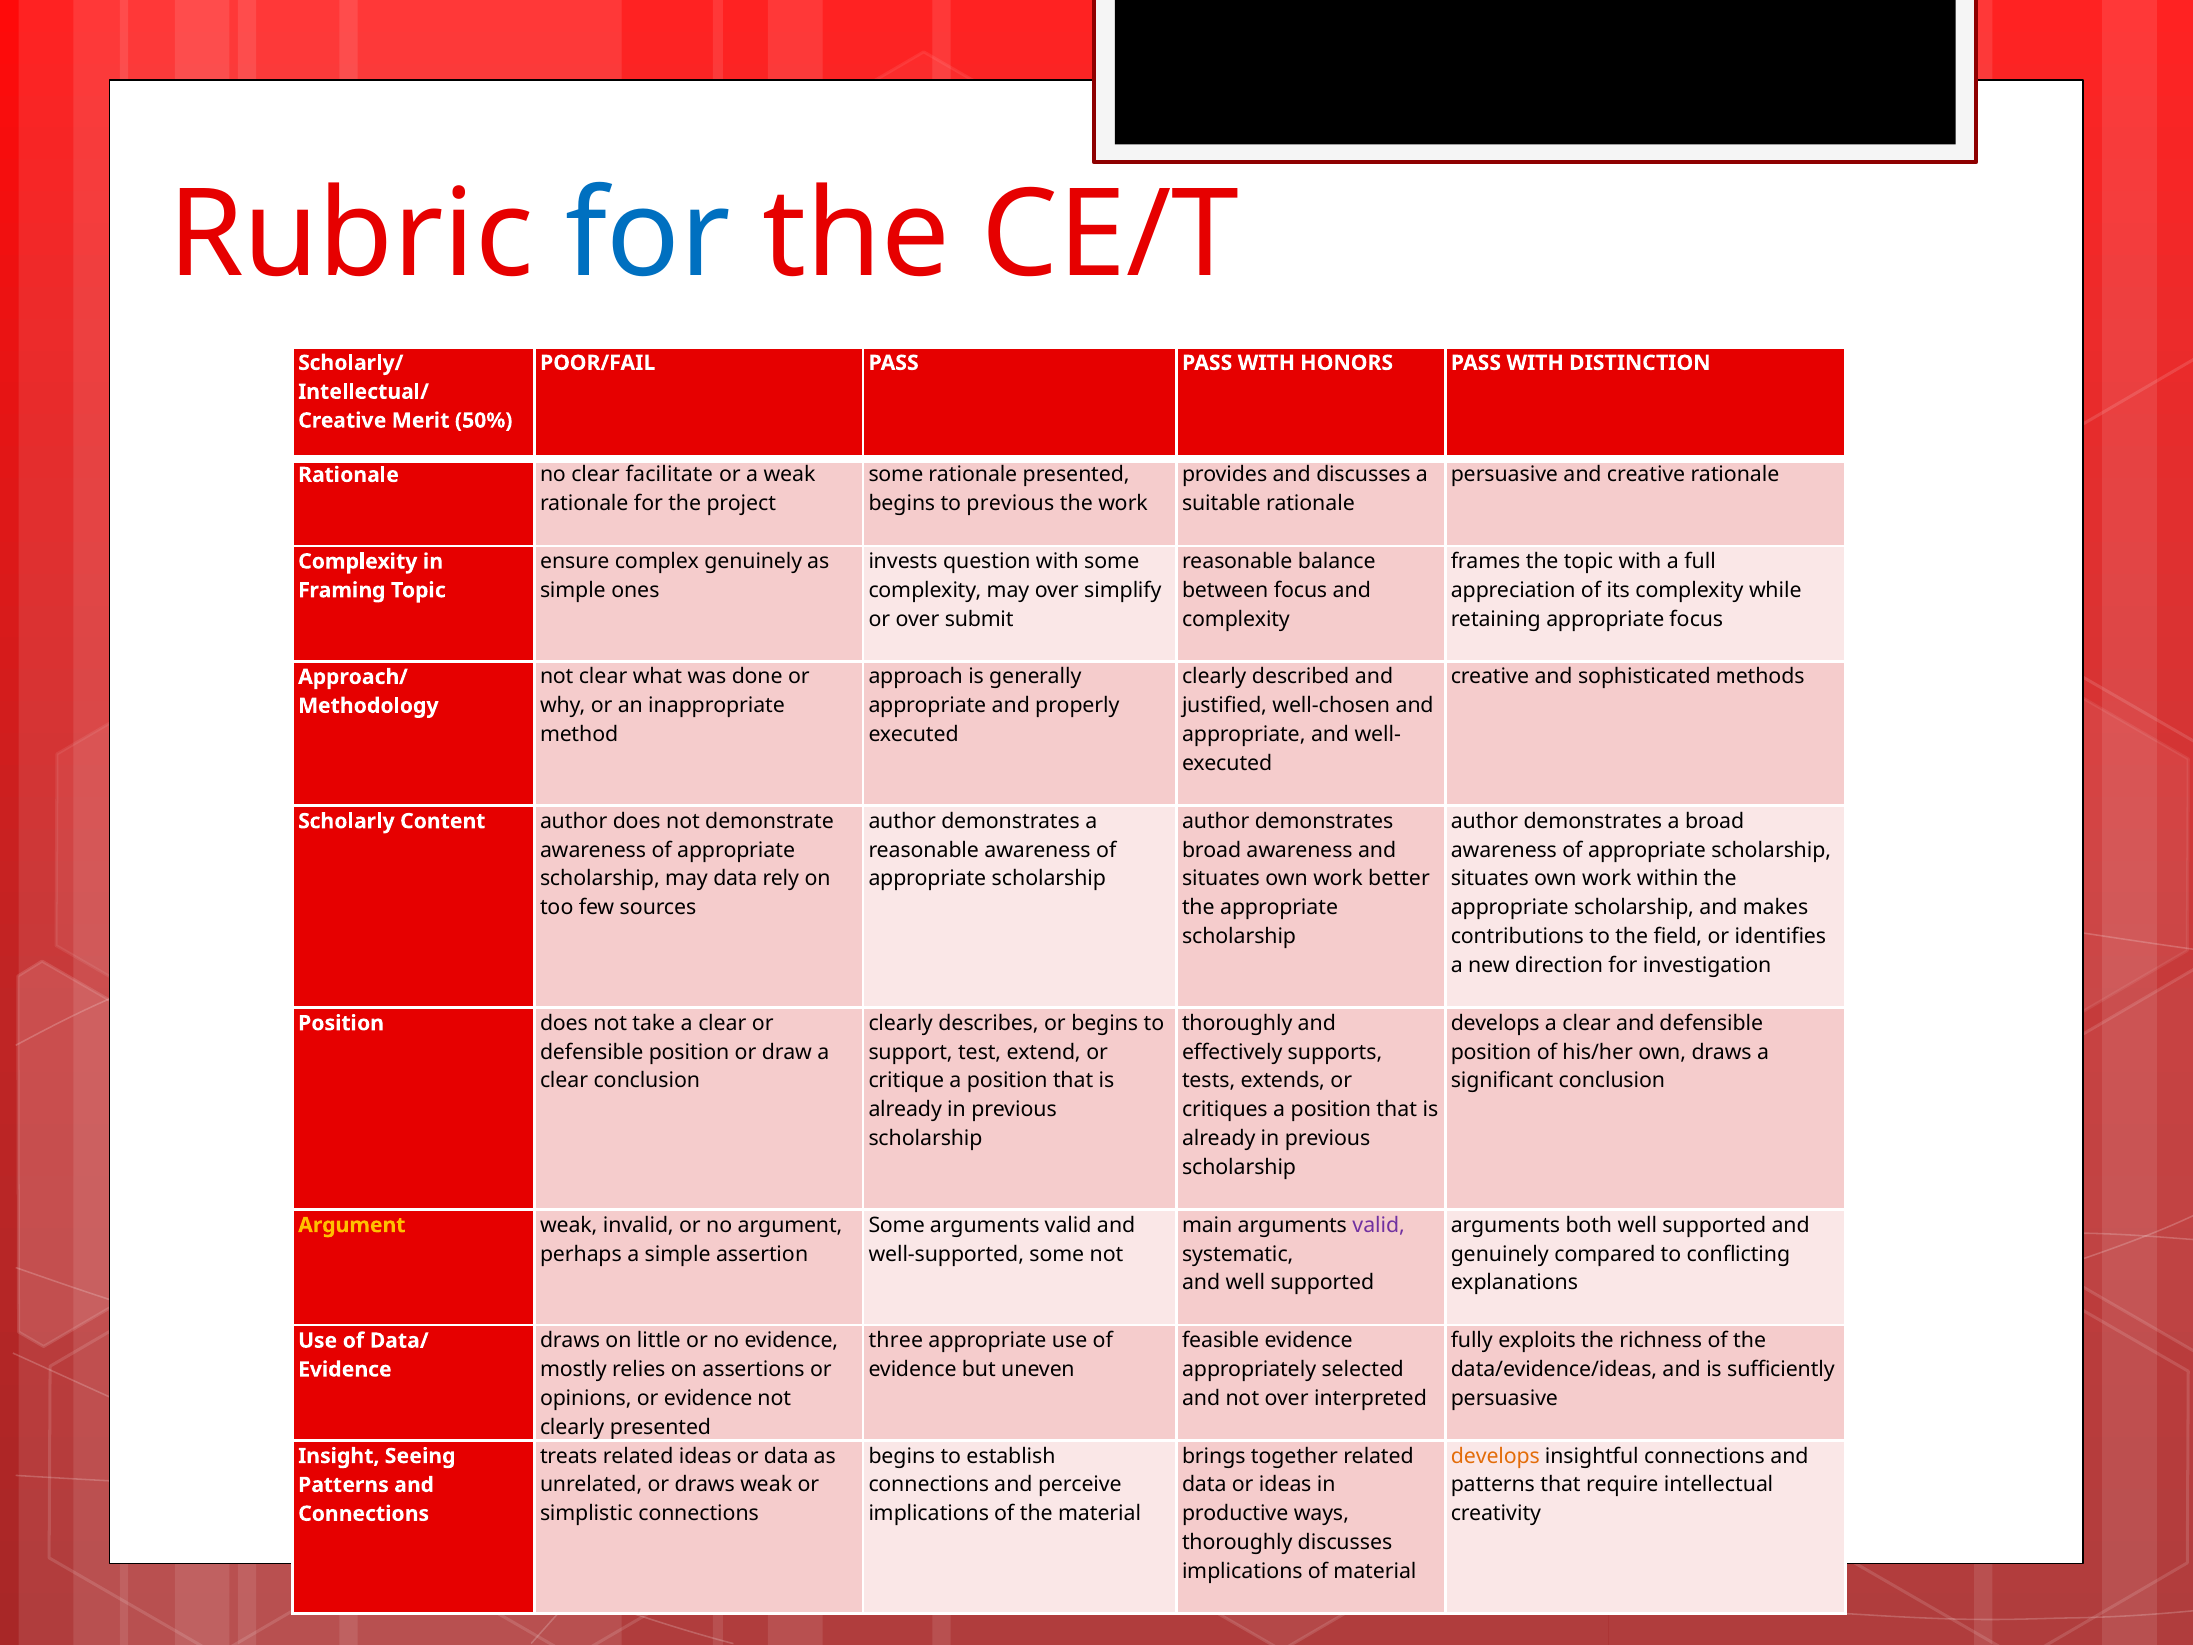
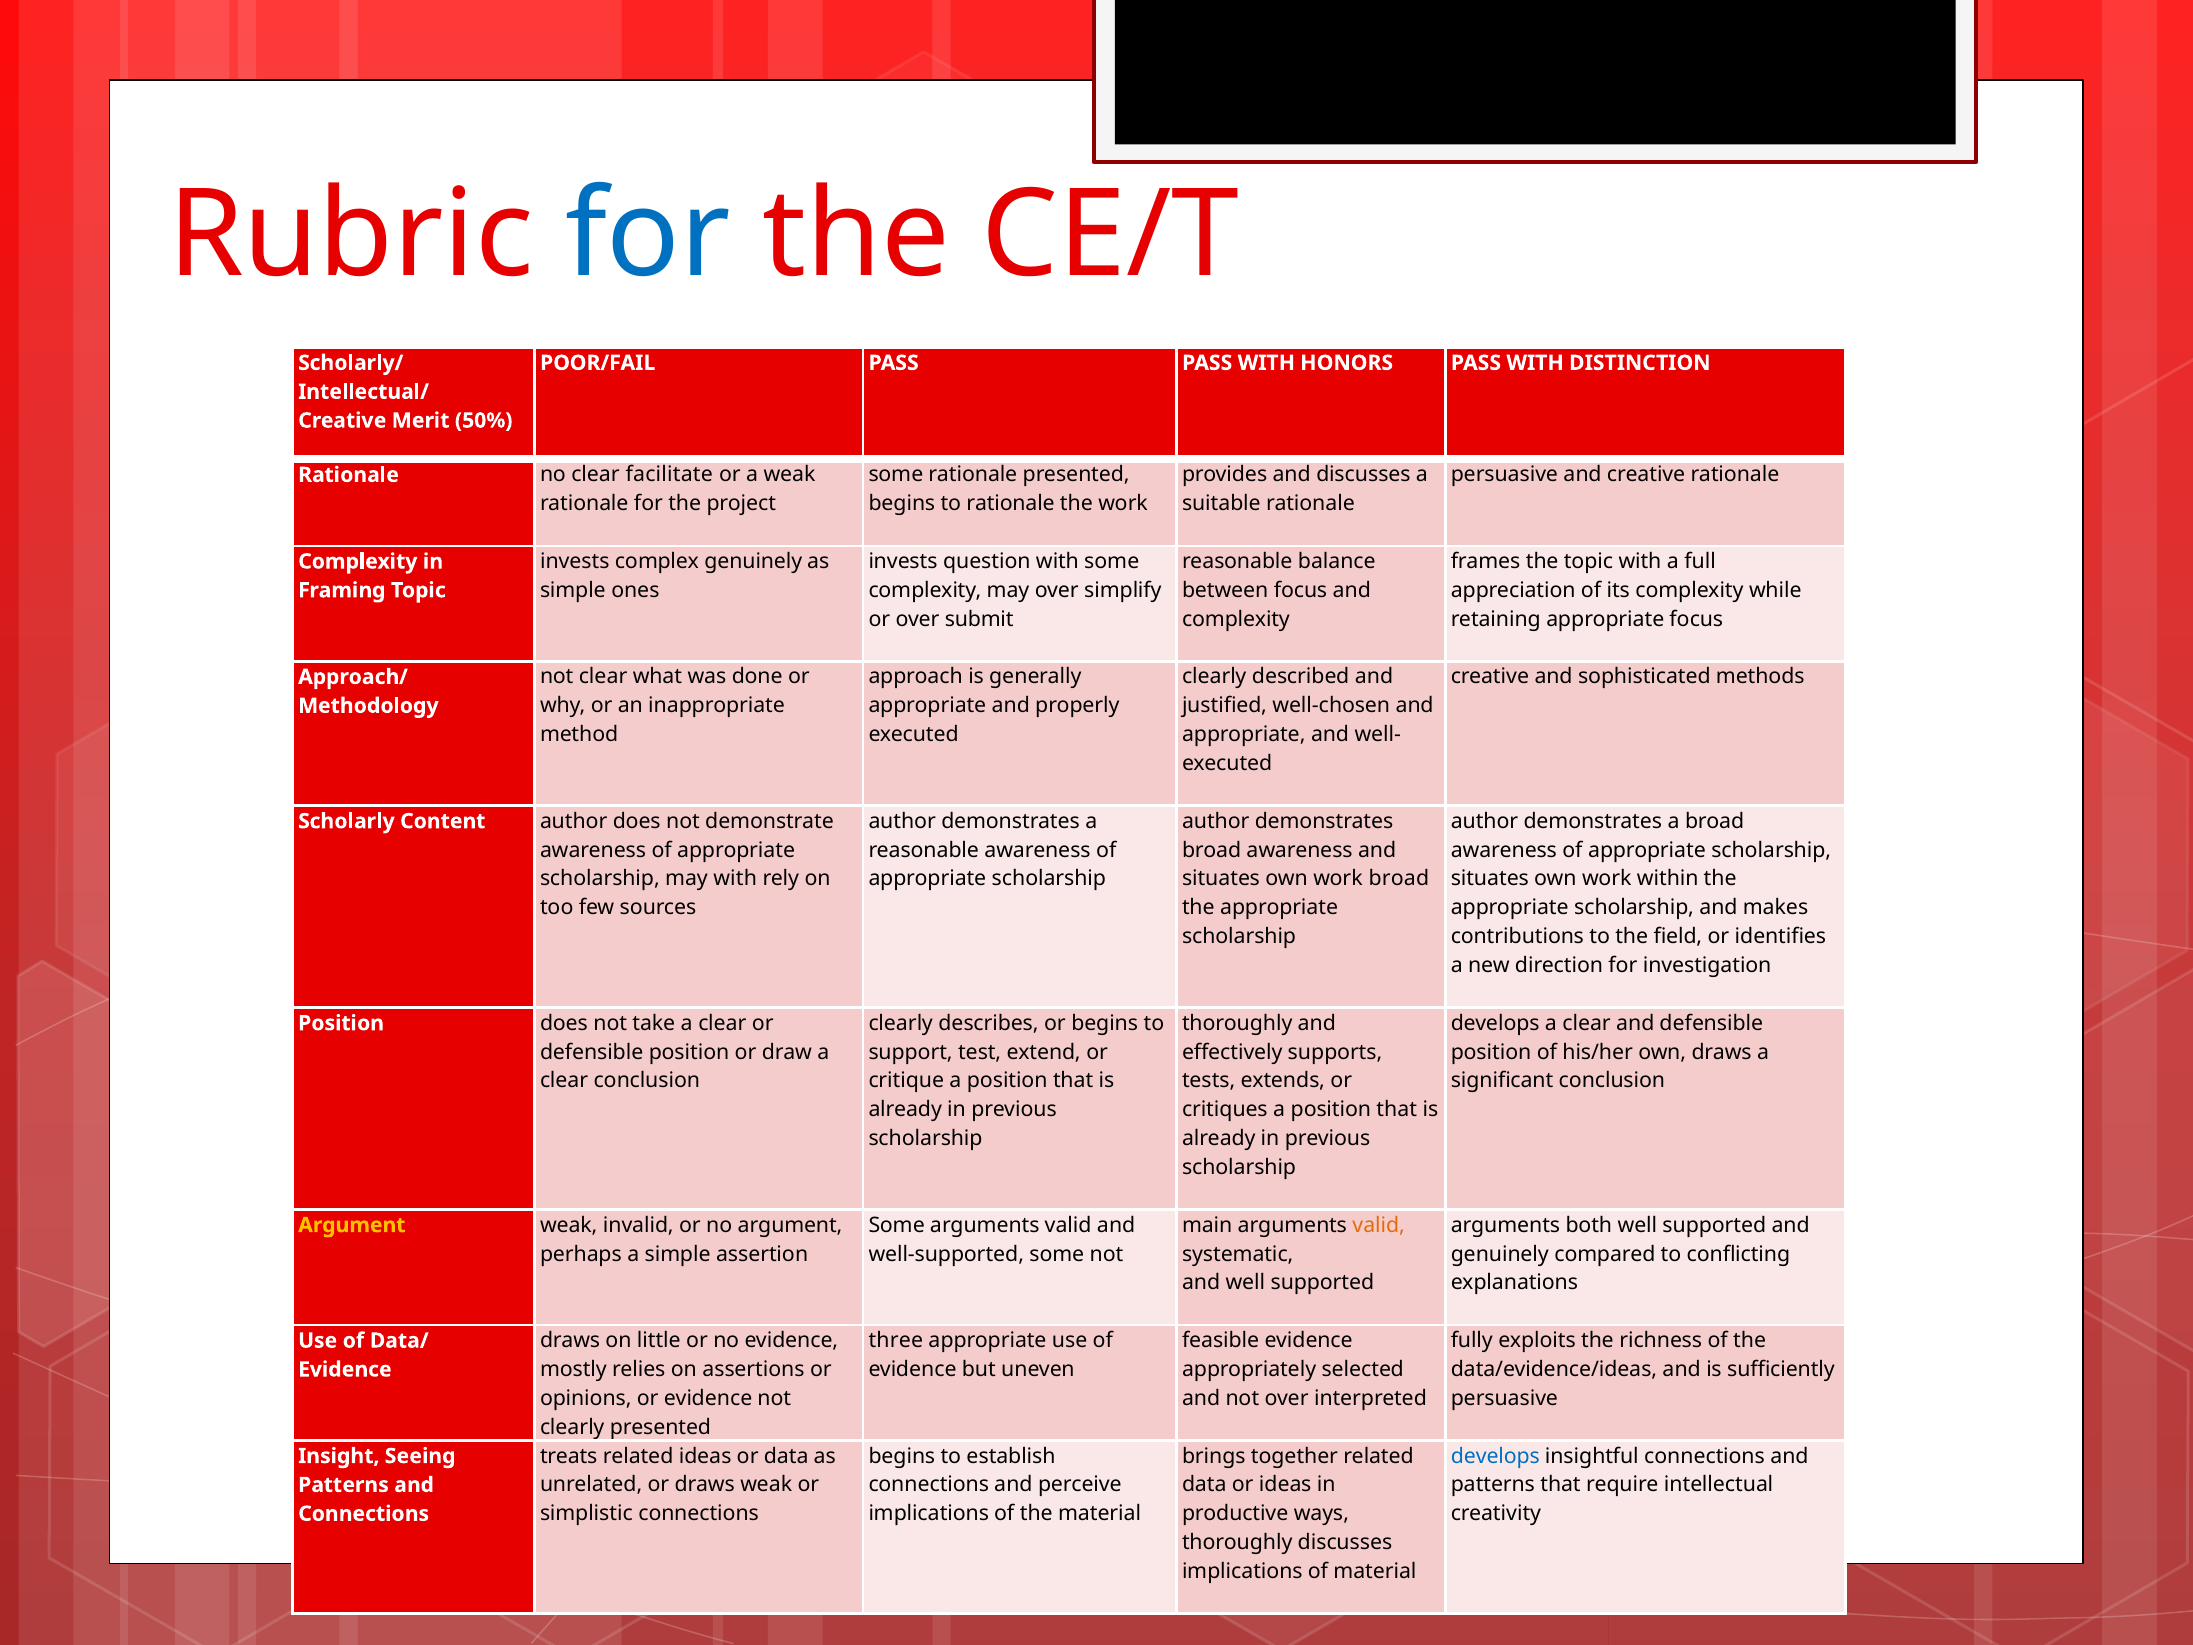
to previous: previous -> rationale (1011, 504)
ensure: ensure -> invests (575, 561)
may data: data -> with (735, 879)
work better: better -> broad (1399, 879)
valid colour: purple -> orange (1379, 1225)
develops colour: orange -> blue (1495, 1456)
